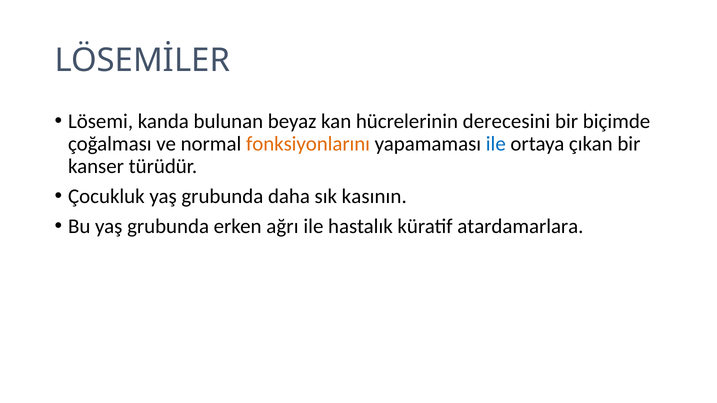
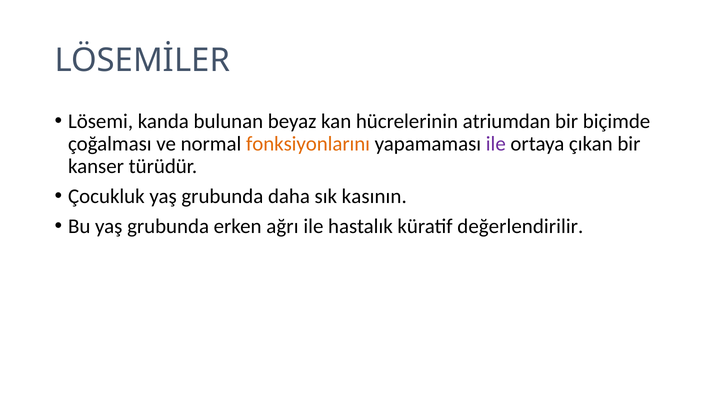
derecesini: derecesini -> atriumdan (507, 121)
ile colour: blue -> purple (496, 144)
atardamarlara: atardamarlara -> değerlendirilir (520, 227)
